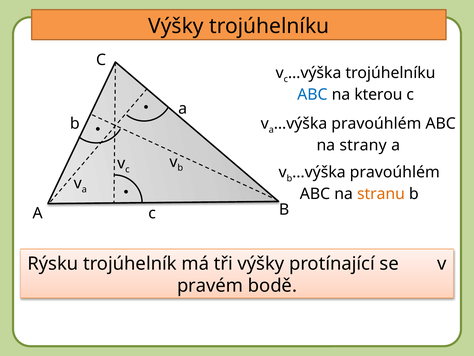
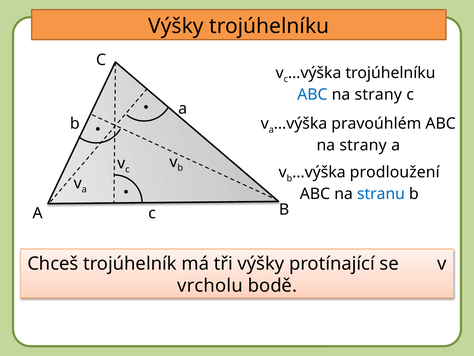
kterou: kterou -> strany (378, 94)
pravoúhlém: pravoúhlém -> prodloužení (395, 172)
stranu colour: orange -> blue (381, 194)
Rýsku: Rýsku -> Chceš (53, 263)
pravém: pravém -> vrcholu (210, 285)
